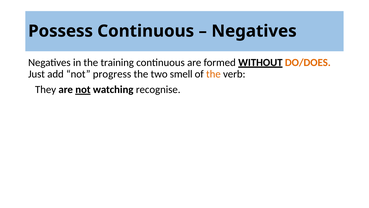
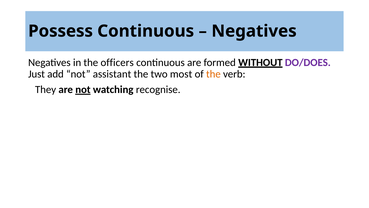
training: training -> officers (117, 62)
DO/DOES colour: orange -> purple (308, 62)
progress: progress -> assistant (112, 74)
smell: smell -> most (181, 74)
